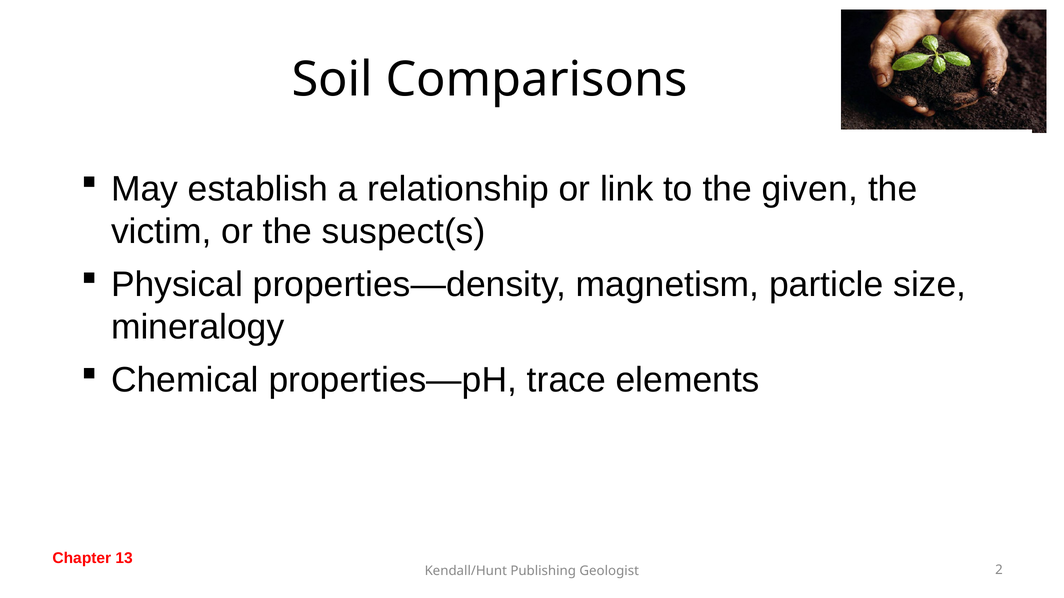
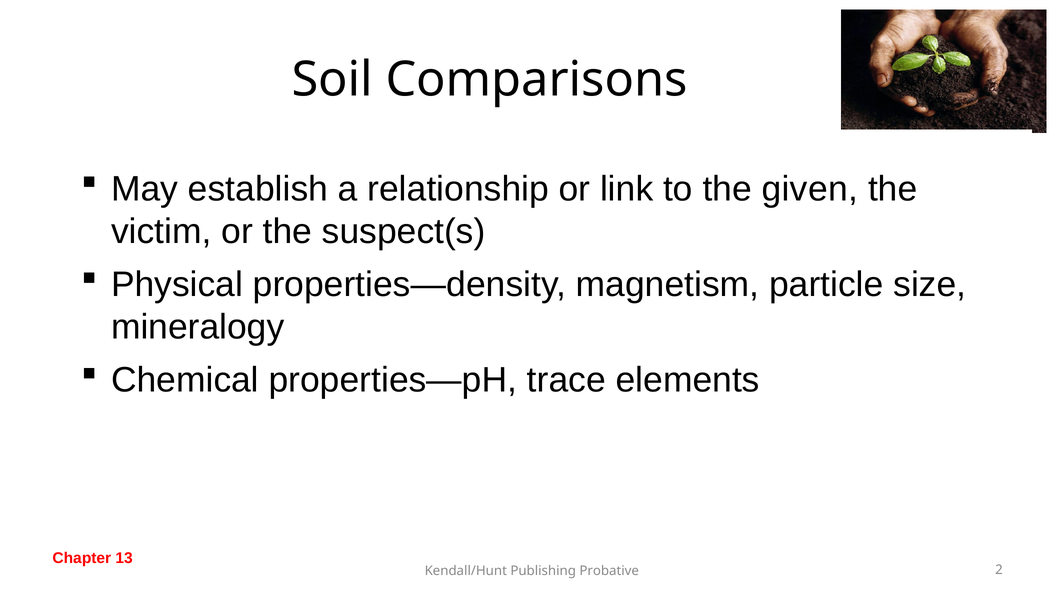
Geologist: Geologist -> Probative (609, 572)
